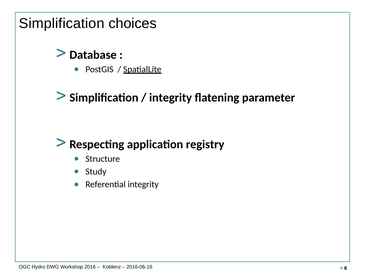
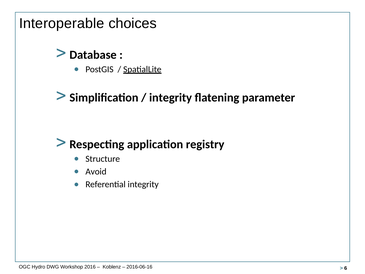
Simplification: Simplification -> Interoperable (62, 24)
Study: Study -> Avoid (96, 171)
